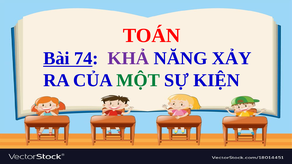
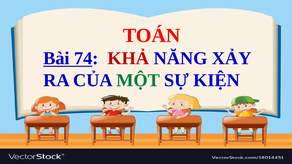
KHẢ colour: purple -> red (128, 58)
